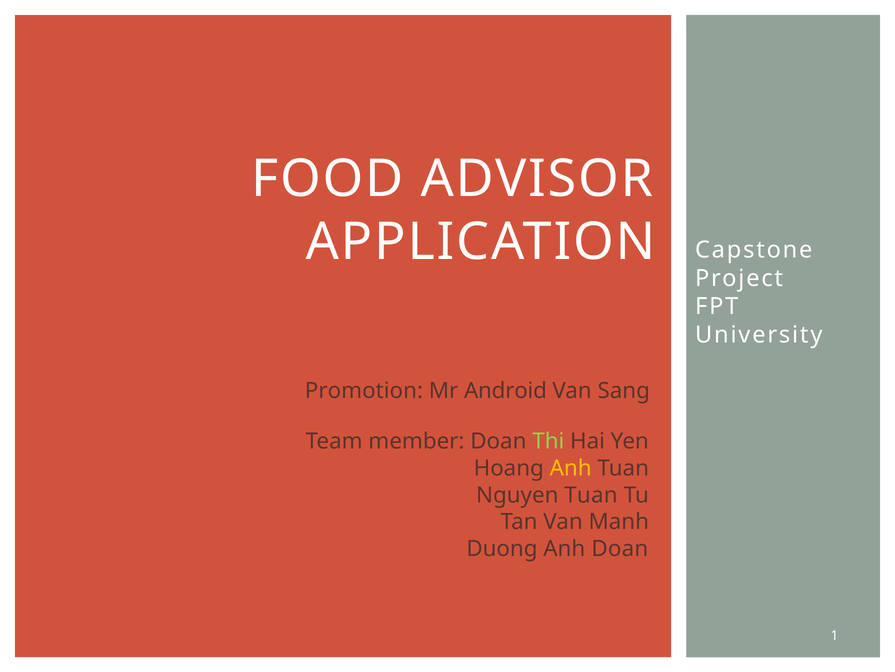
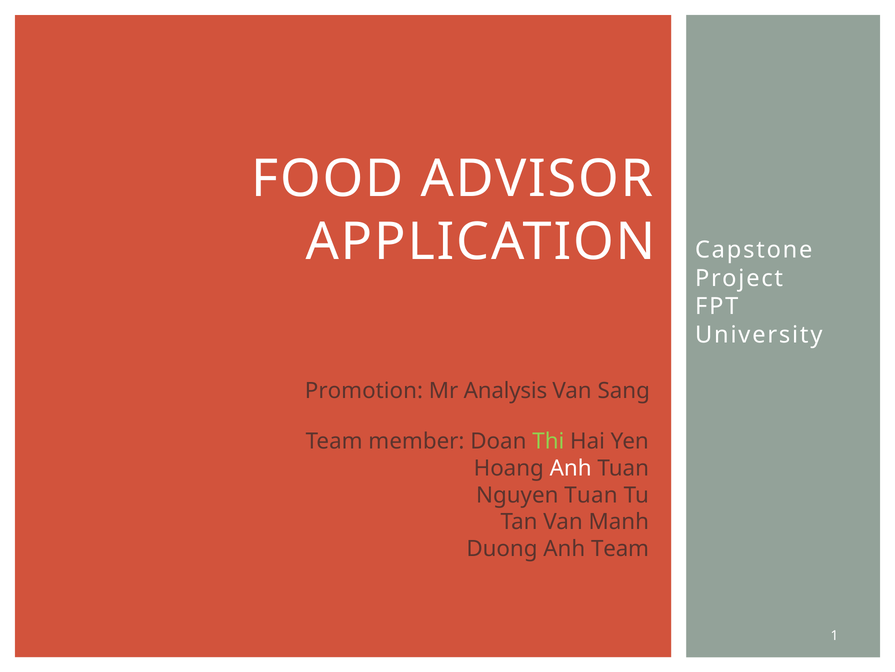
Android: Android -> Analysis (505, 390)
Anh colour: yellow -> white (571, 468)
Anh Doan: Doan -> Team (620, 548)
